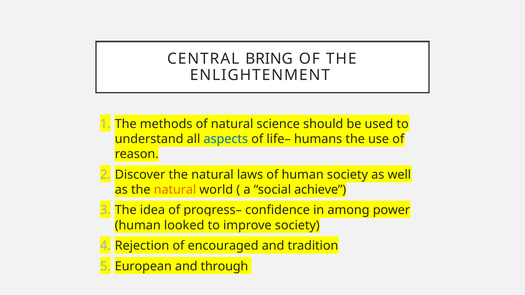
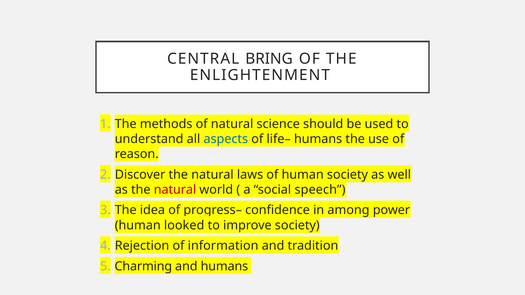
natural colour: orange -> red (175, 190)
achieve: achieve -> speech (320, 190)
encouraged: encouraged -> information (223, 246)
European: European -> Charming (143, 267)
and through: through -> humans (224, 267)
